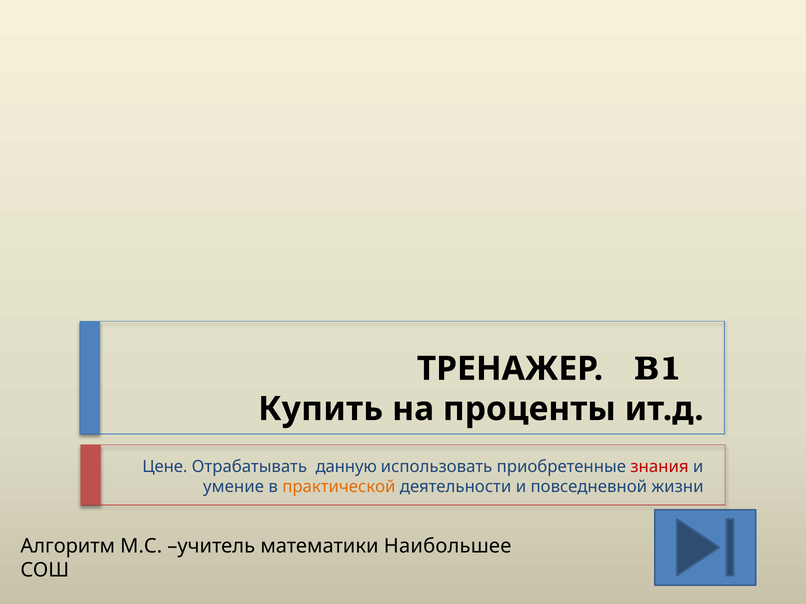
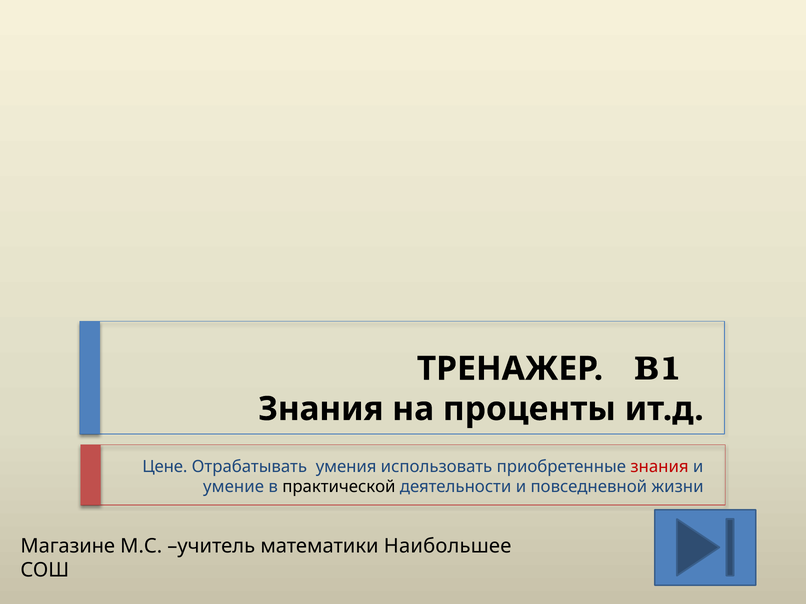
Купить: Купить -> Знания (321, 409)
данную: данную -> умения (346, 467)
практической colour: orange -> black (339, 487)
Алгоритм: Алгоритм -> Магазине (68, 546)
